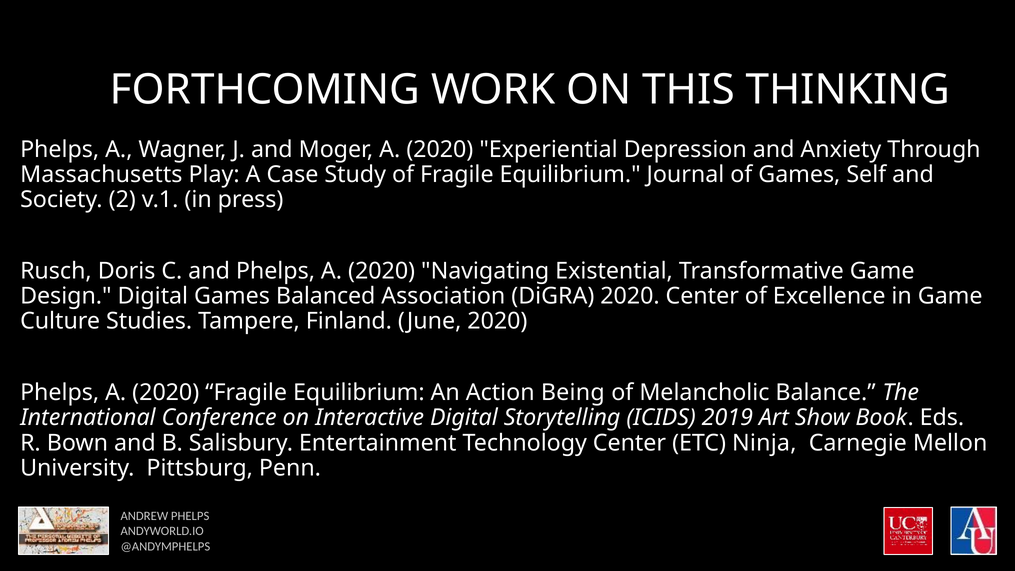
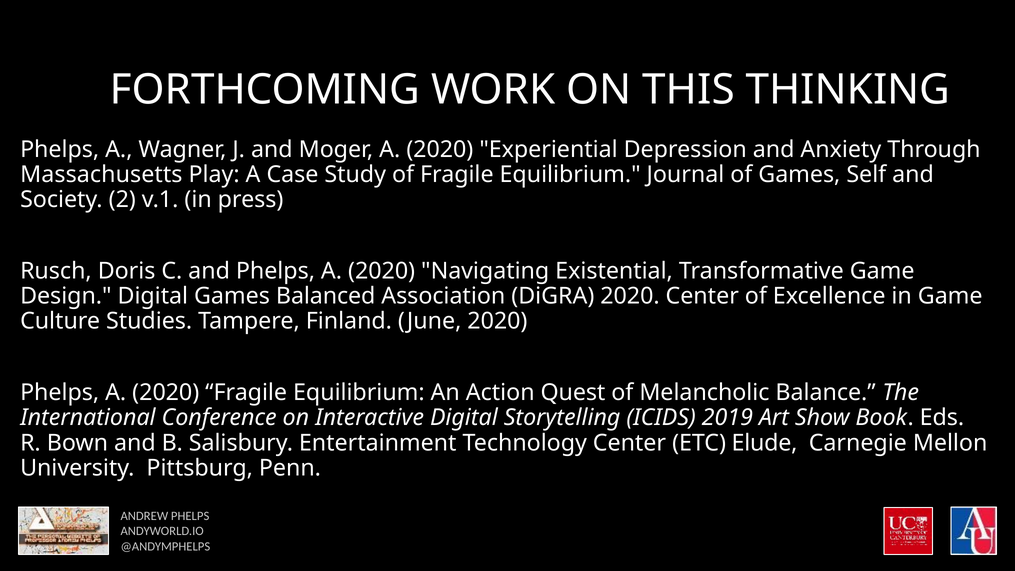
Being: Being -> Quest (573, 393)
Ninja: Ninja -> Elude (764, 443)
